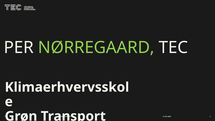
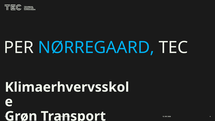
NØRREGAARD colour: light green -> light blue (96, 47)
